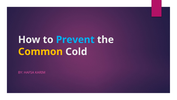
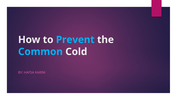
Common colour: yellow -> light blue (40, 51)
